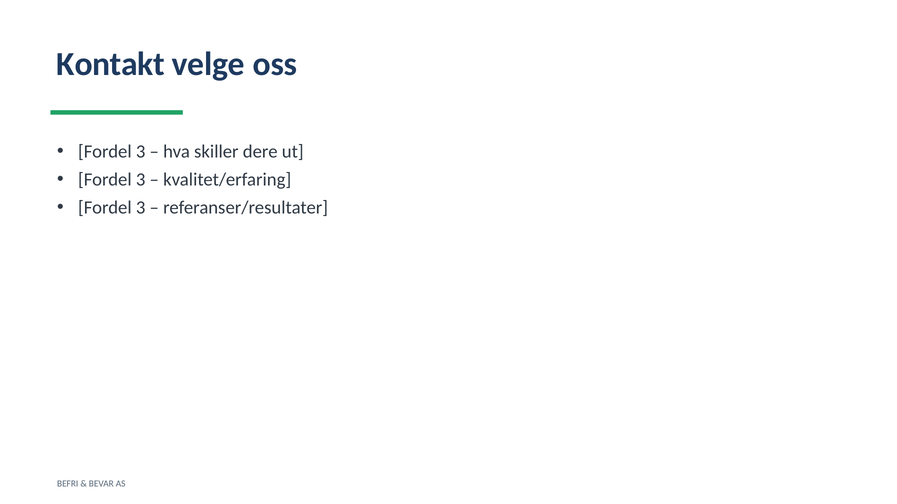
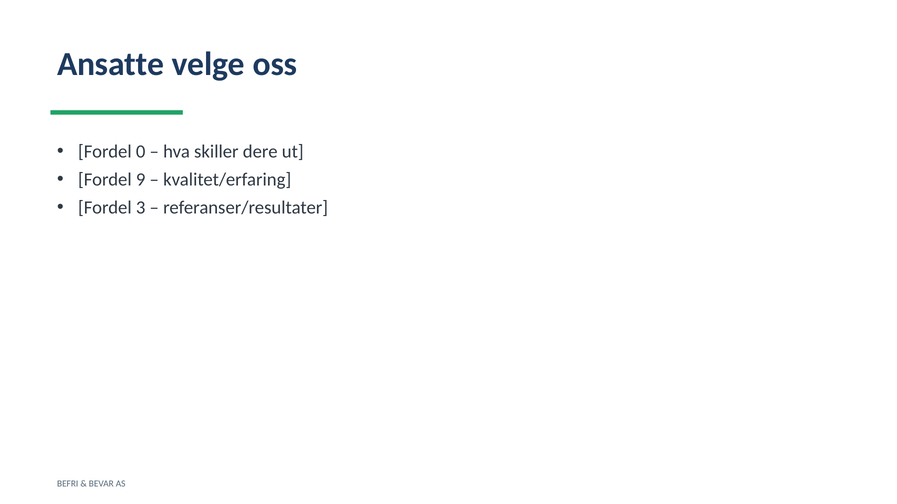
Kontakt: Kontakt -> Ansatte (111, 64)
3: 3 -> 0 (141, 152)
3: 3 -> 9 (141, 180)
